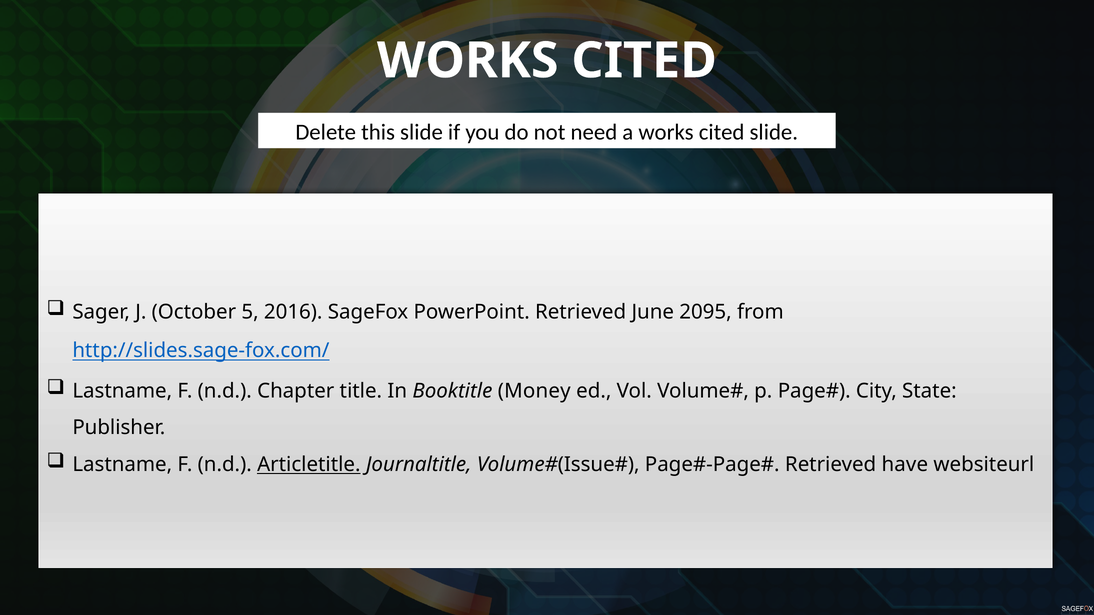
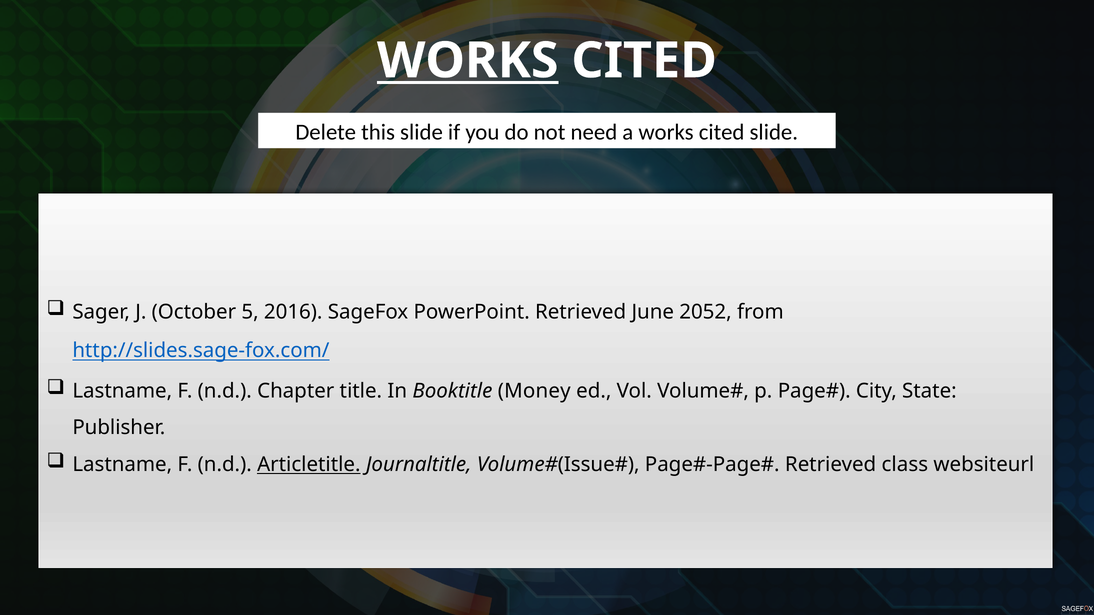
WORKS underline: none -> present (468, 61)
2095: 2095 -> 2052 (705, 312)
have: have -> class (905, 465)
